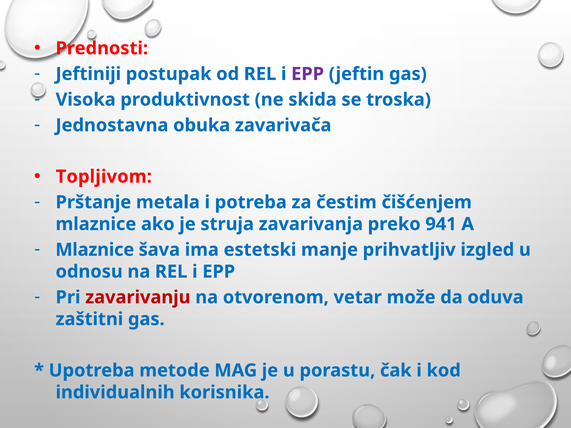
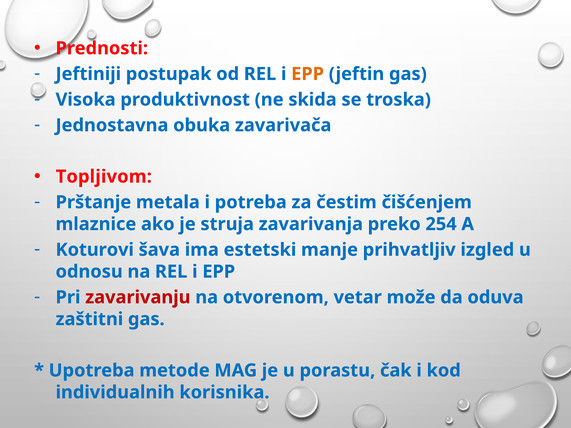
EPP colour: purple -> orange (308, 74)
941: 941 -> 254 (441, 224)
Mlaznice: Mlaznice -> Koturovi (95, 250)
